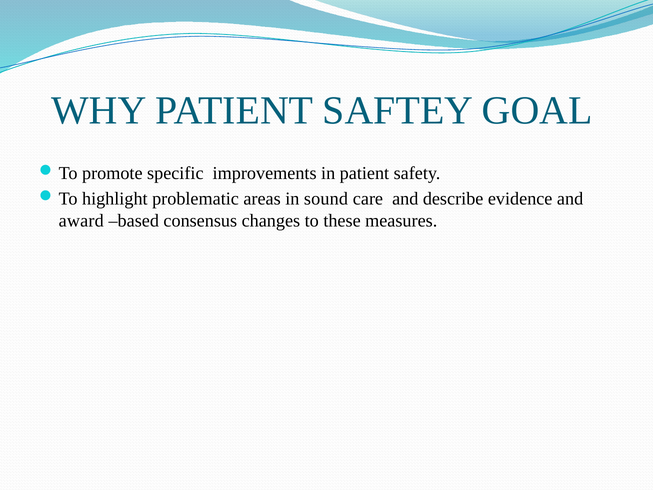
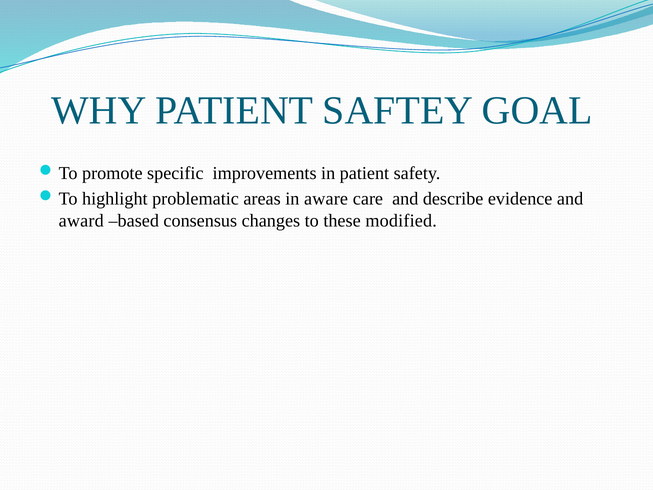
sound: sound -> aware (326, 199)
measures: measures -> modified (401, 220)
